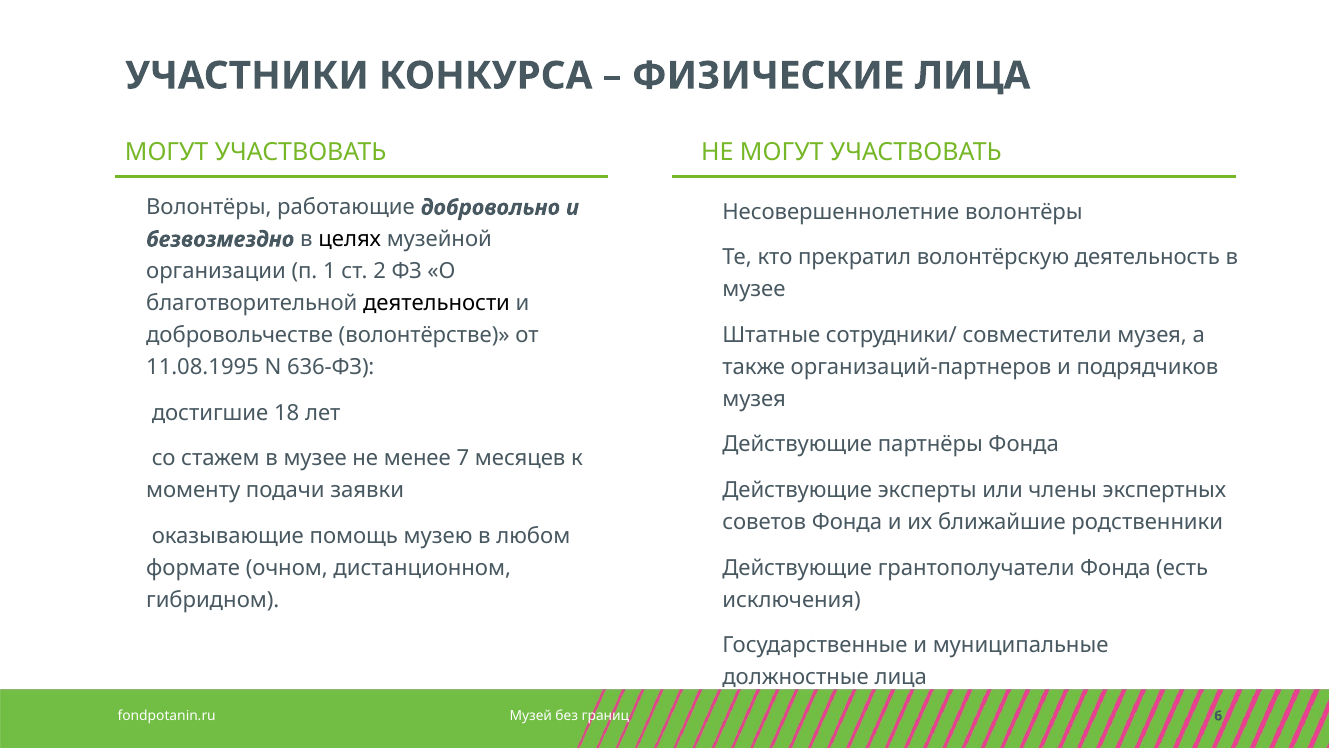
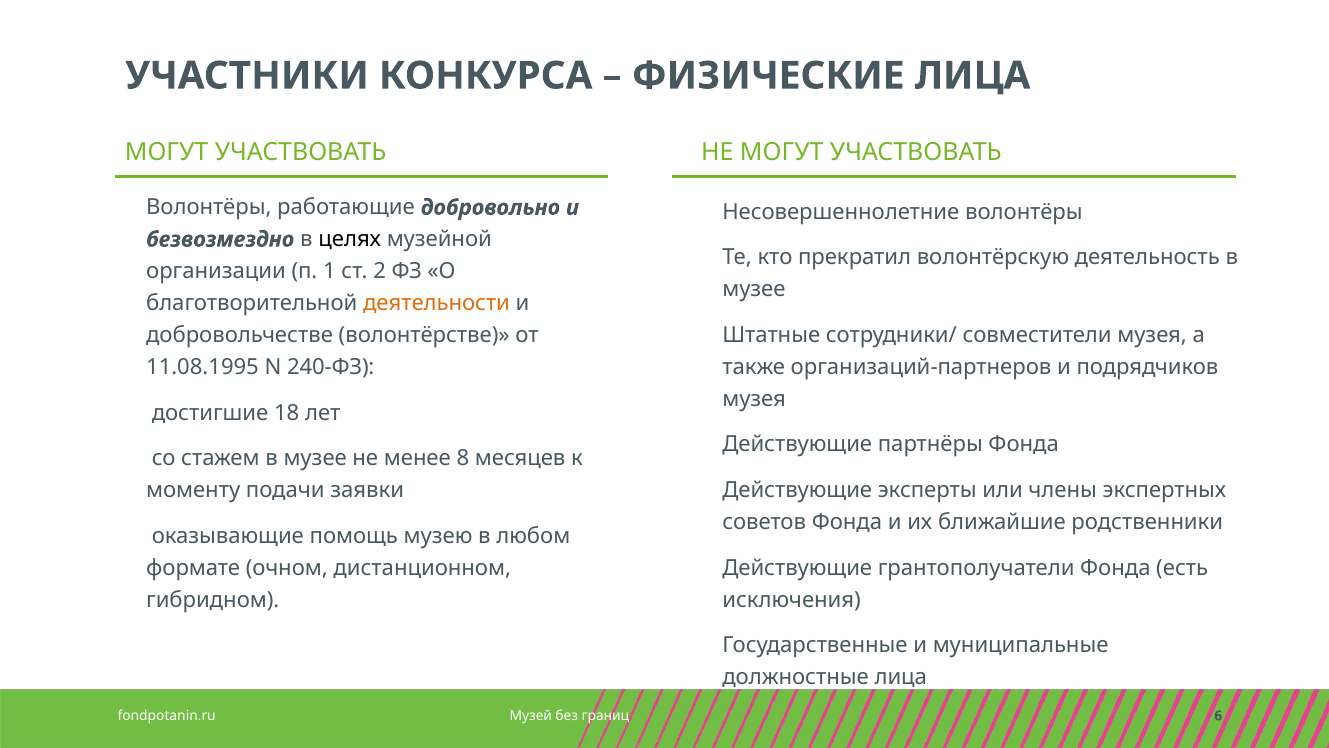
деятельности colour: black -> orange (437, 303)
636-ФЗ: 636-ФЗ -> 240-ФЗ (331, 367)
7: 7 -> 8 (463, 458)
